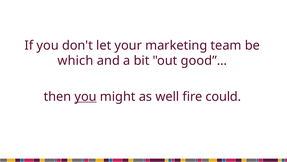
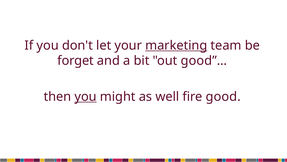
marketing underline: none -> present (176, 45)
which: which -> forget (76, 61)
could: could -> good (223, 96)
